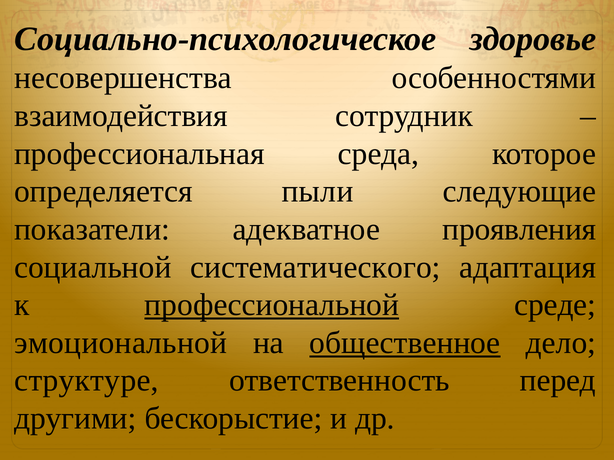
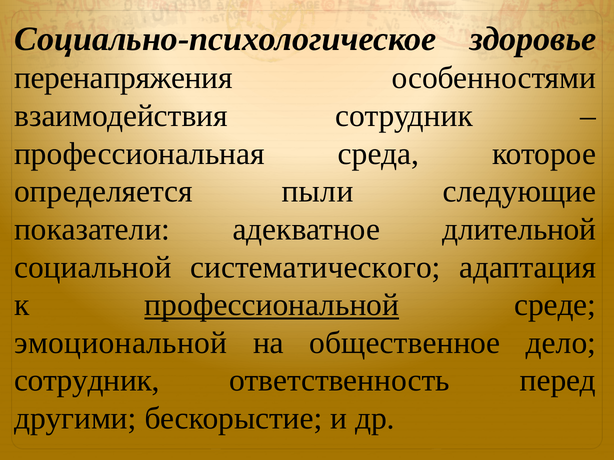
несовершенства: несовершенства -> перенапряжения (123, 78)
проявления: проявления -> длительной (519, 230)
общественное underline: present -> none (405, 343)
структуре: структуре -> сотрудник (87, 381)
